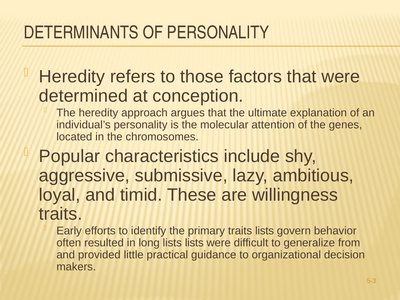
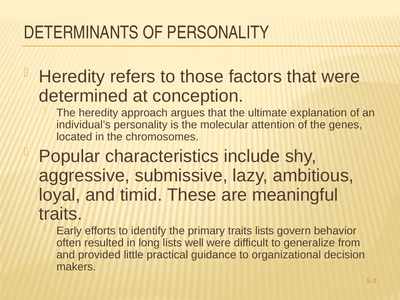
willingness: willingness -> meaningful (295, 195)
lists lists: lists -> well (194, 243)
